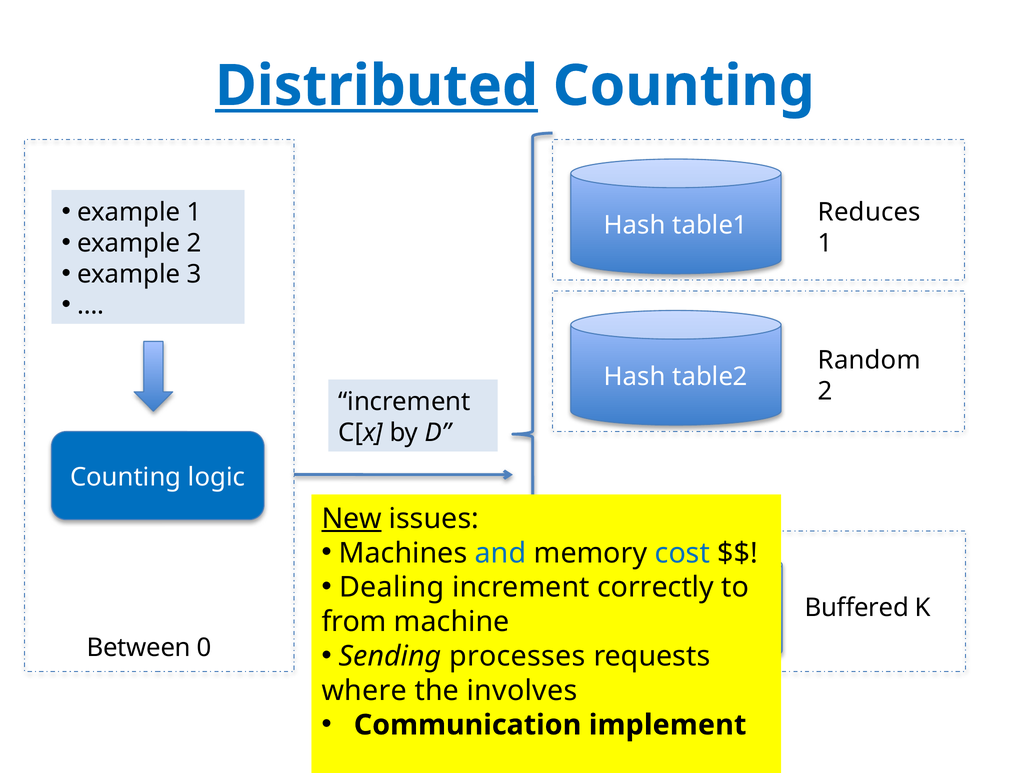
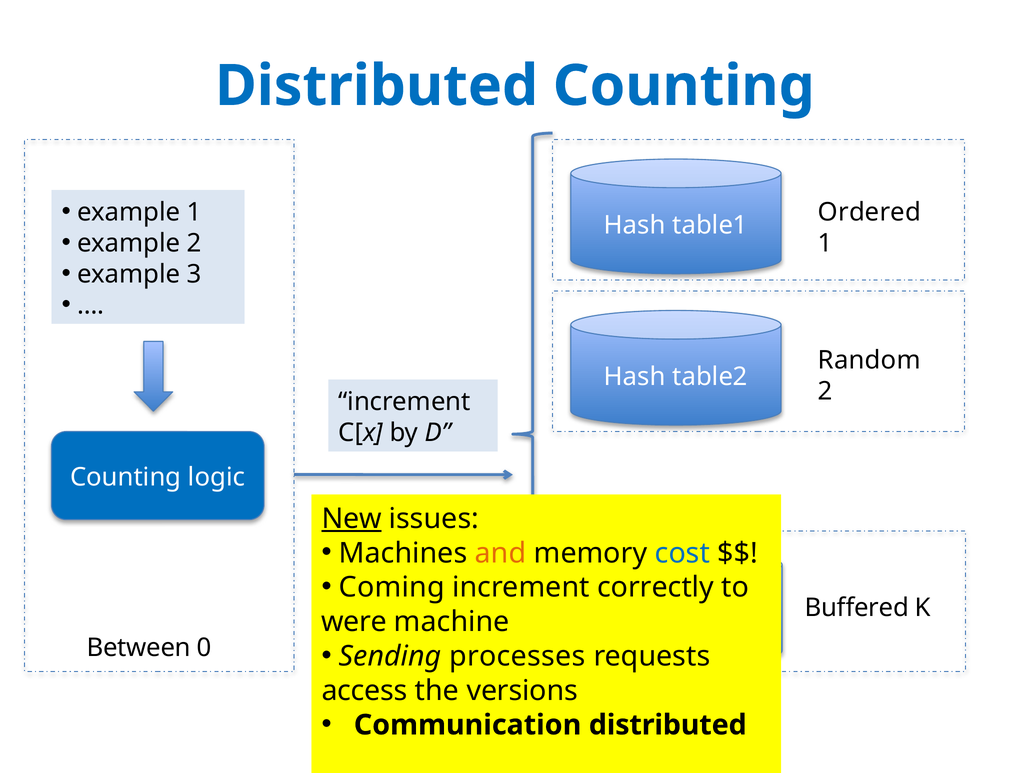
Distributed underline: present -> none (377, 86)
Reduces: Reduces -> Ordered (869, 212)
and colour: blue -> orange (501, 553)
Dealing: Dealing -> Coming (392, 587)
from: from -> were (354, 621)
where: where -> access (365, 690)
involves: involves -> versions (522, 690)
Communication implement: implement -> distributed (668, 724)
